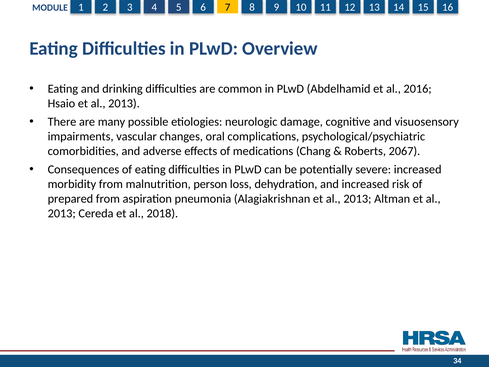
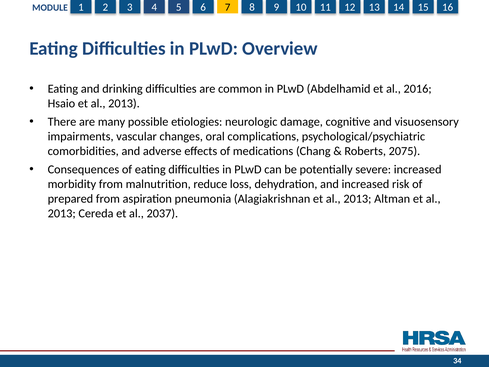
2067: 2067 -> 2075 (404, 151)
person: person -> reduce (210, 184)
2018: 2018 -> 2037 (162, 213)
